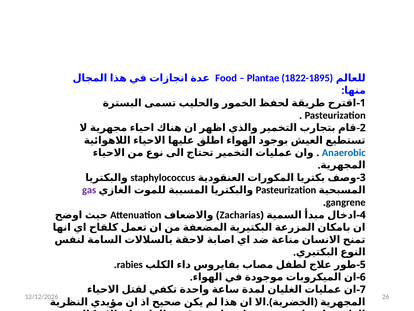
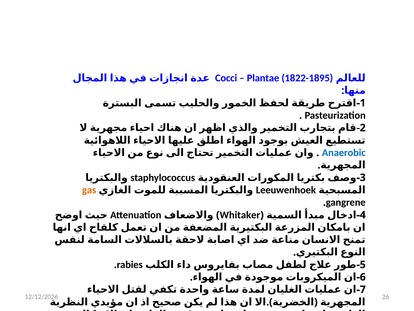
Food: Food -> Cocci (226, 78)
gas colour: purple -> orange (89, 190)
Pasteurization: Pasteurization -> Leeuwenhoek (286, 190)
Zacharias: Zacharias -> Whitaker (240, 215)
